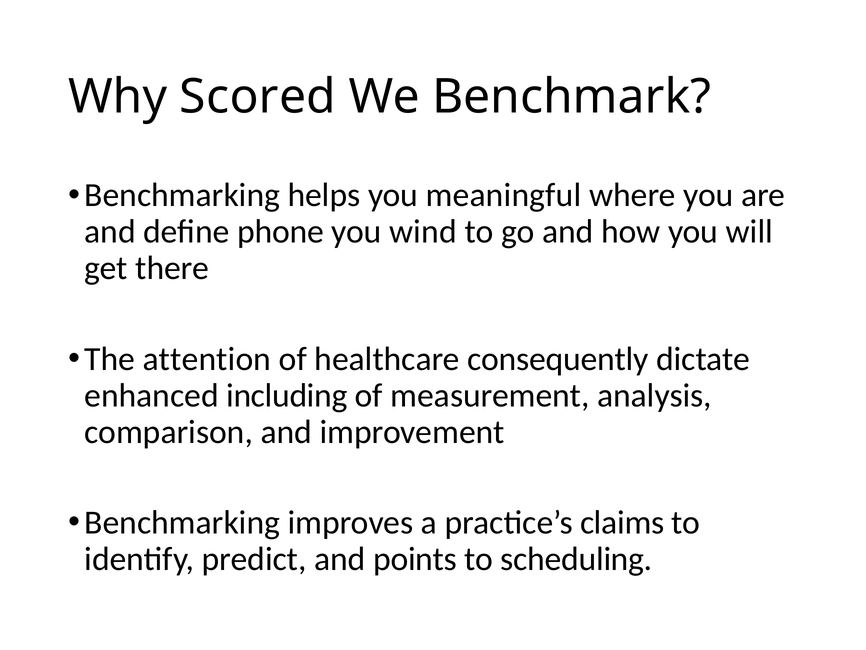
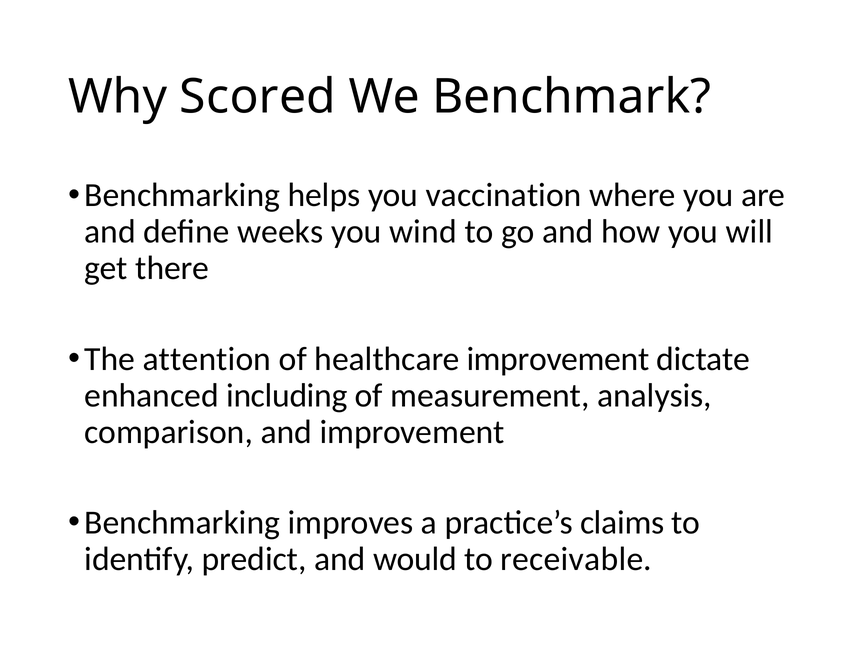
meaningful: meaningful -> vaccination (504, 195)
phone: phone -> weeks (280, 232)
healthcare consequently: consequently -> improvement (558, 359)
points: points -> would (415, 559)
scheduling: scheduling -> receivable (576, 559)
